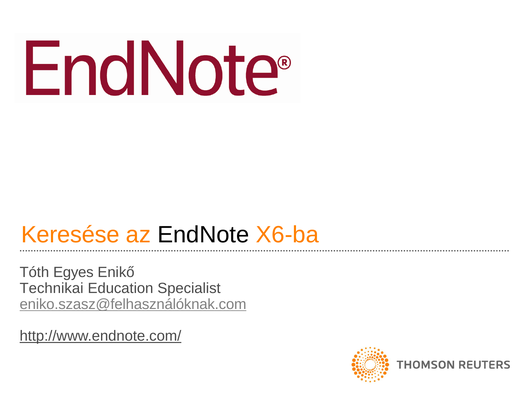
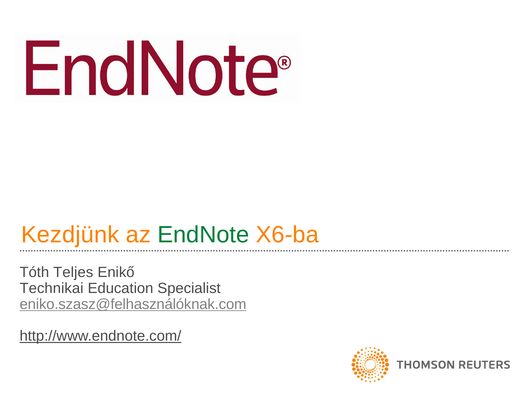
Keresése: Keresése -> Kezdjünk (70, 235)
EndNote colour: black -> green (203, 235)
Egyes: Egyes -> Teljes (73, 272)
